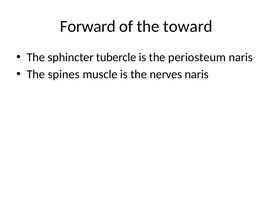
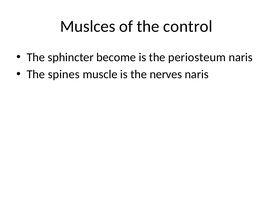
Forward: Forward -> Muslces (88, 26)
toward: toward -> control (188, 26)
tubercle: tubercle -> become (116, 57)
